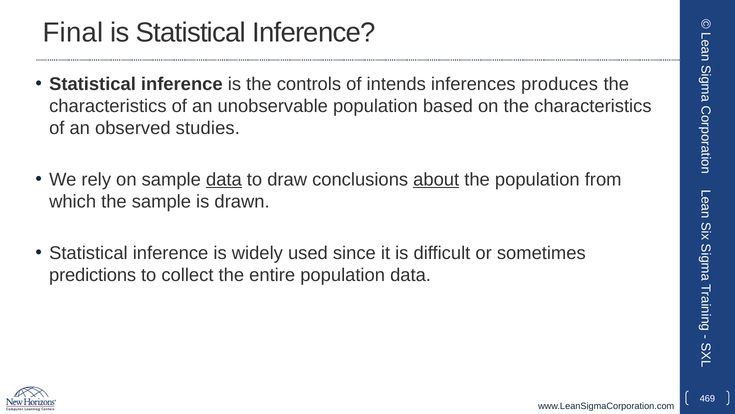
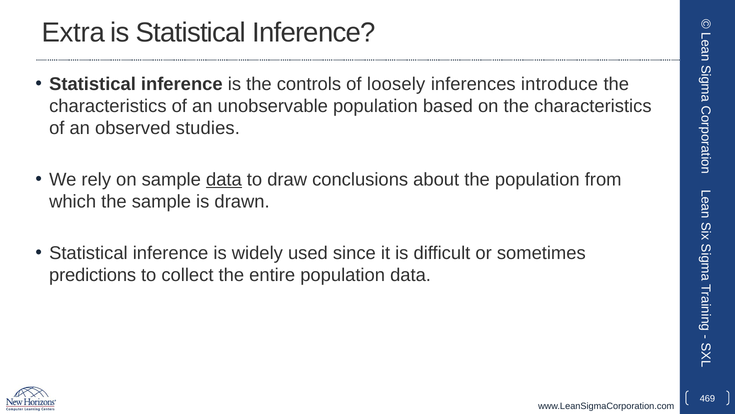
Final: Final -> Extra (73, 33)
intends: intends -> loosely (396, 84)
produces: produces -> introduce (560, 84)
about underline: present -> none (436, 180)
